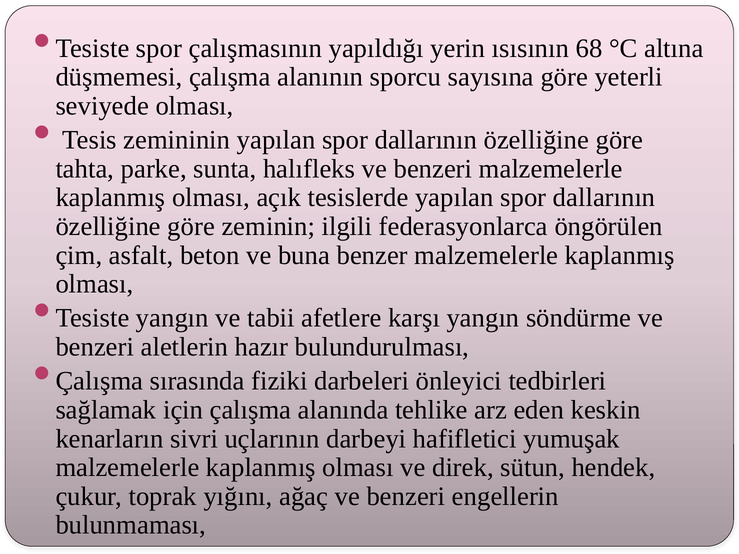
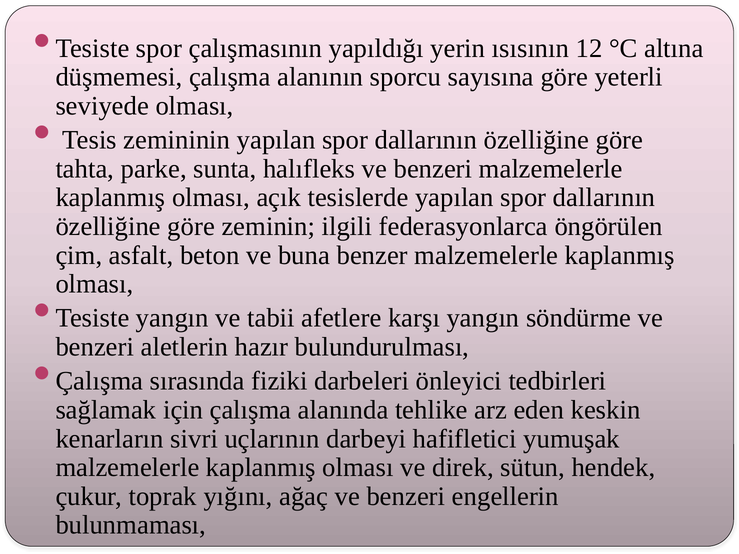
68: 68 -> 12 (589, 48)
